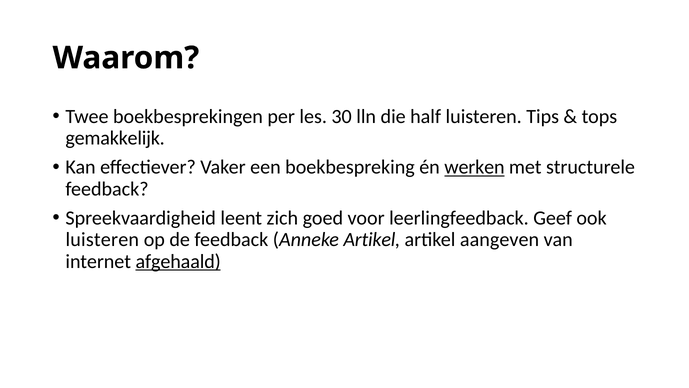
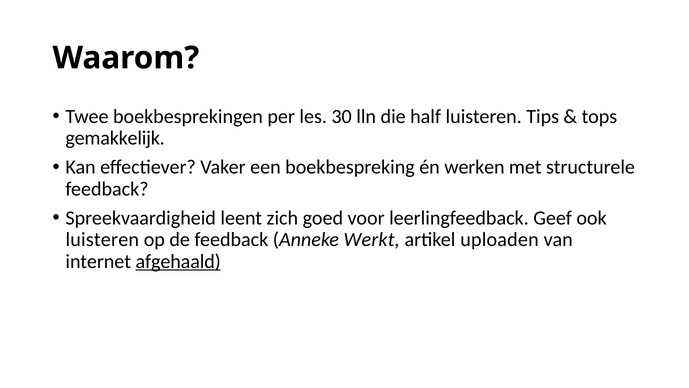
werken underline: present -> none (474, 167)
Anneke Artikel: Artikel -> Werkt (372, 239)
aangeven: aangeven -> uploaden (499, 239)
